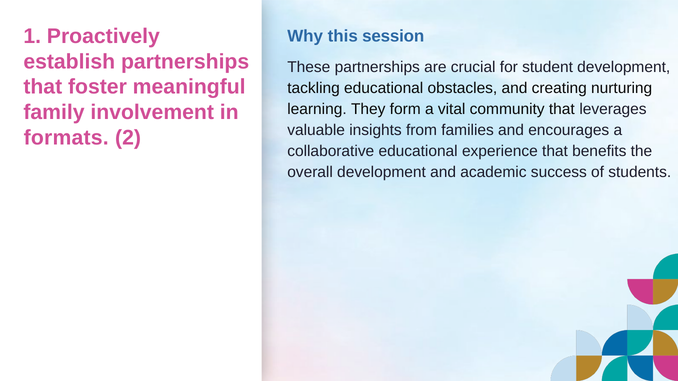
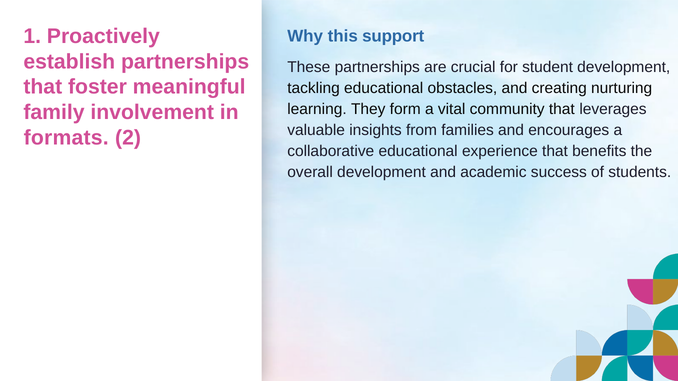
session: session -> support (393, 36)
